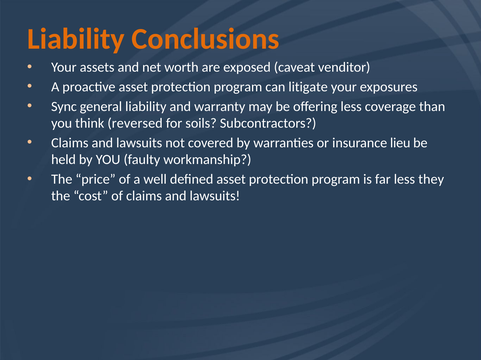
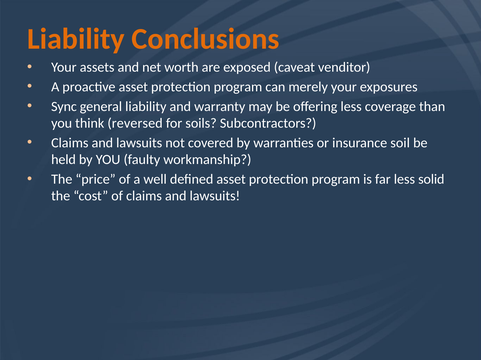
litigate: litigate -> merely (308, 87)
lieu: lieu -> soil (400, 143)
they: they -> solid (431, 180)
